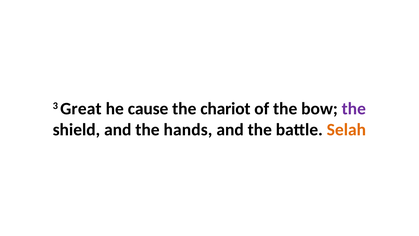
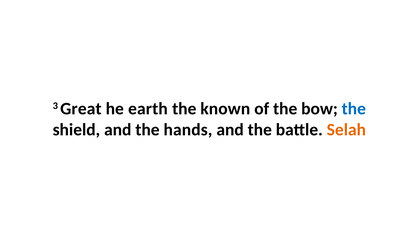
cause: cause -> earth (148, 109)
chariot: chariot -> known (225, 109)
the colour: purple -> blue (354, 109)
